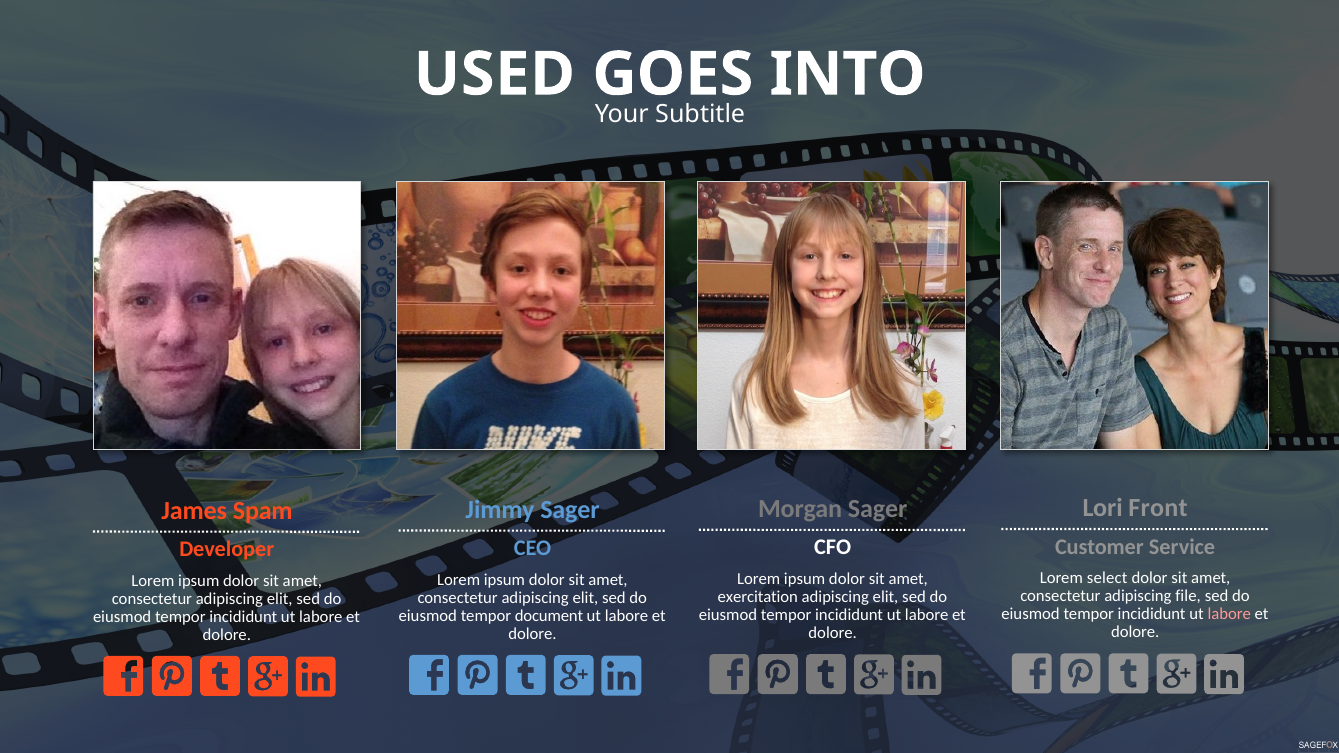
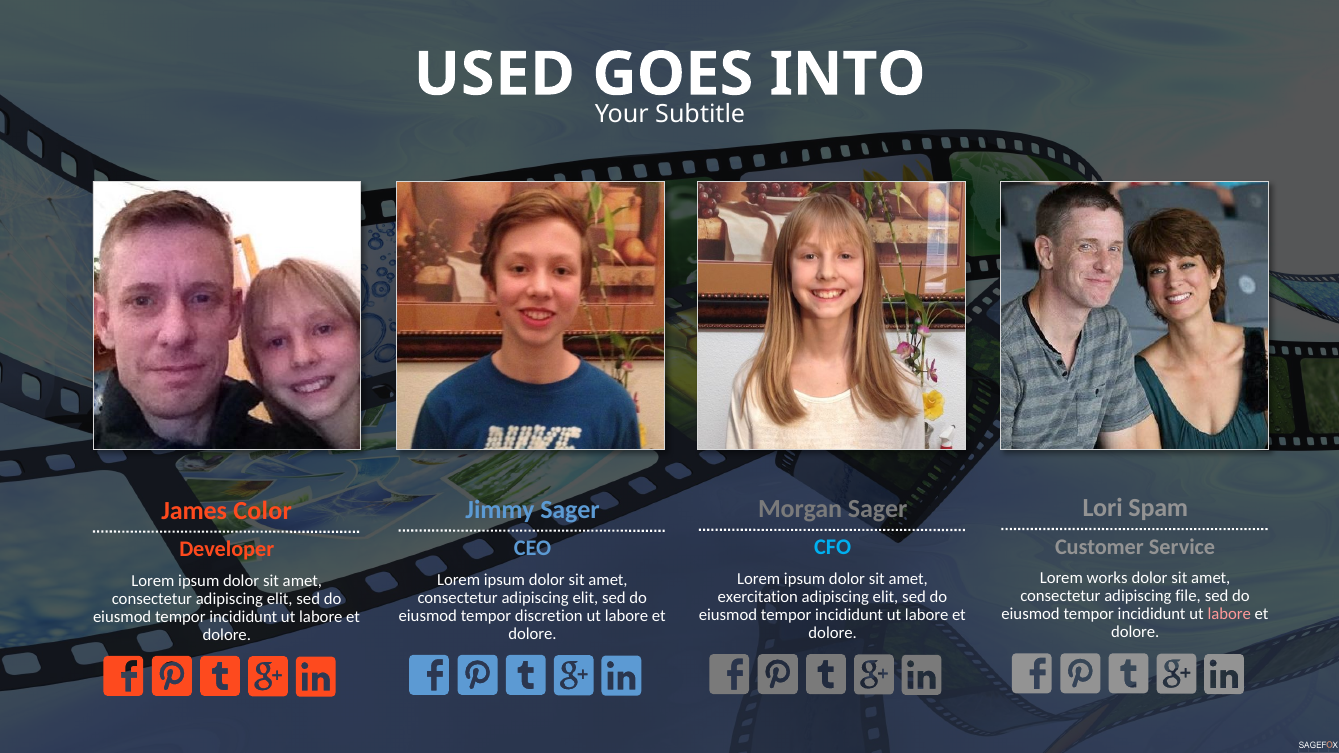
Front: Front -> Spam (1158, 508)
Spam: Spam -> Color (263, 511)
CFO colour: white -> light blue (833, 548)
select: select -> works (1107, 578)
document: document -> discretion (549, 616)
